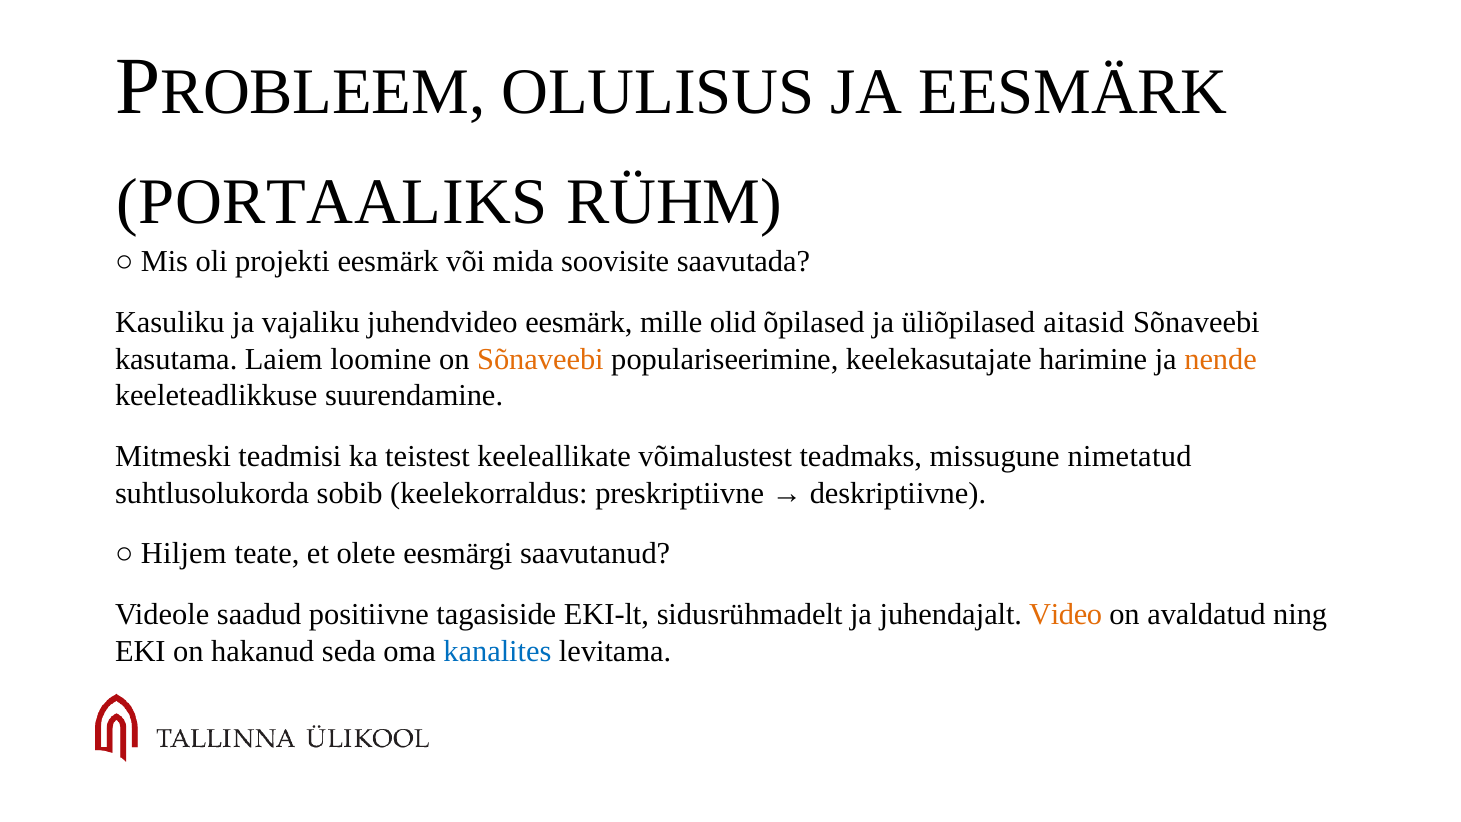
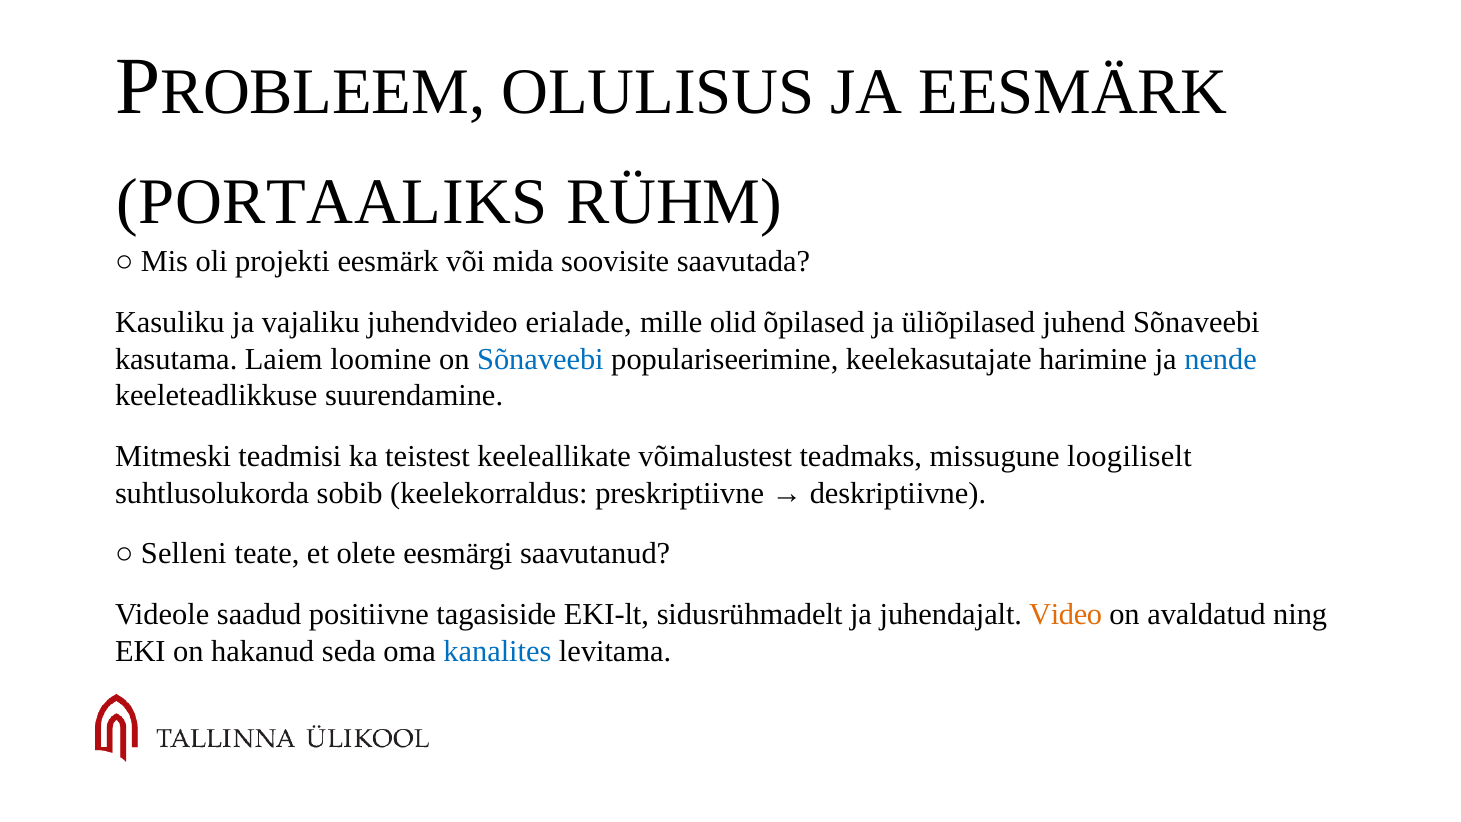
juhendvideo eesmärk: eesmärk -> erialade (579, 322)
aitasid: aitasid -> juhend (1084, 322)
Sõnaveebi colour: orange -> blue (540, 359)
nende colour: orange -> blue (1221, 359)
nimetatud: nimetatud -> loogiliselt (1130, 456)
Hiljem: Hiljem -> Selleni (184, 554)
